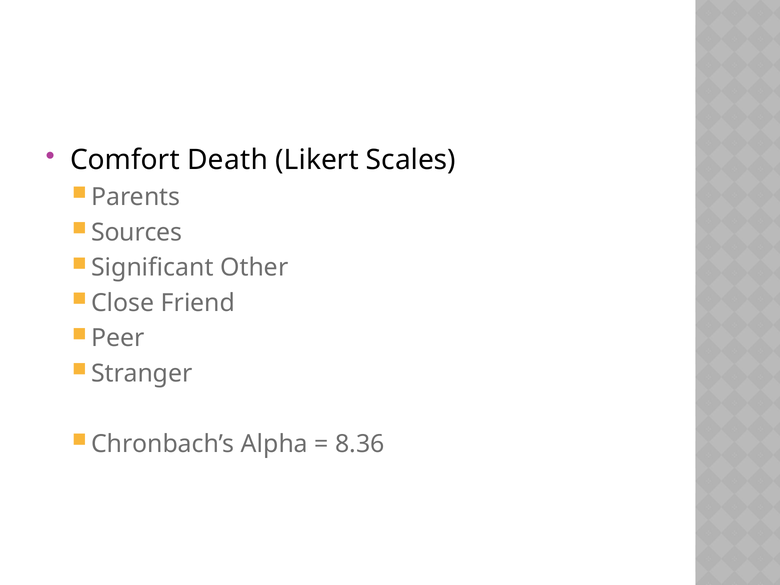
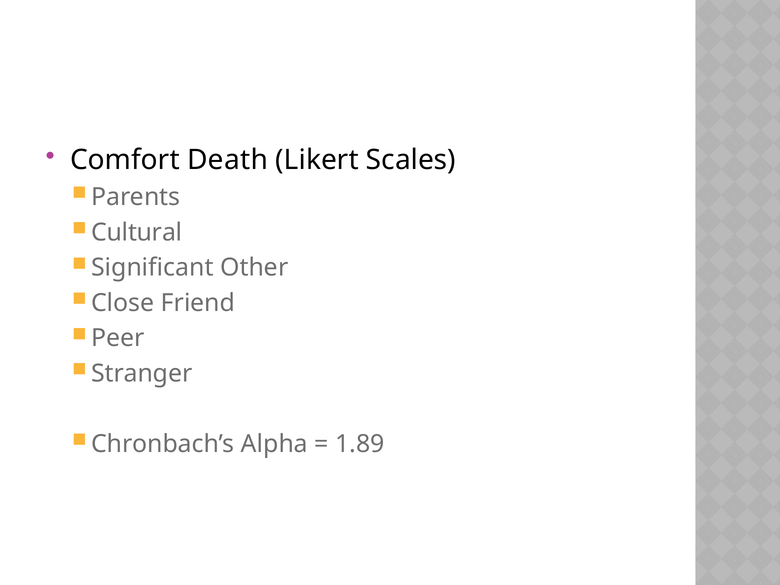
Sources: Sources -> Cultural (137, 232)
8.36: 8.36 -> 1.89 (360, 444)
